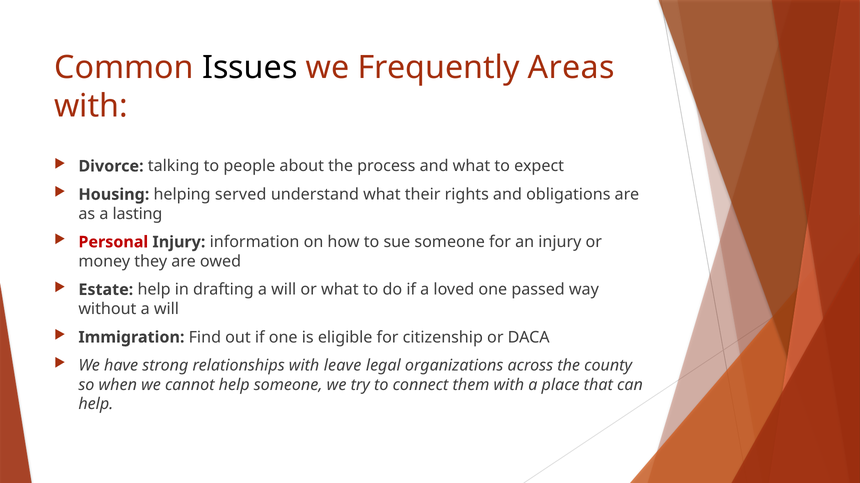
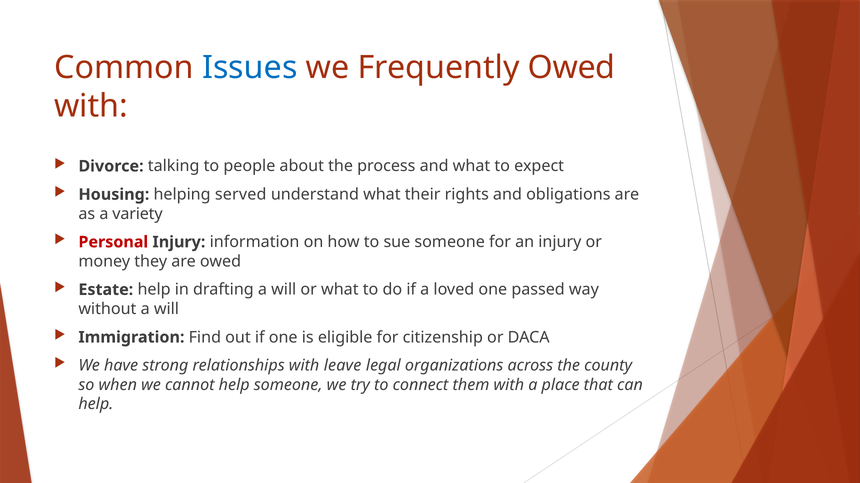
Issues colour: black -> blue (250, 68)
Frequently Areas: Areas -> Owed (571, 68)
lasting: lasting -> variety (137, 214)
